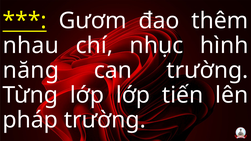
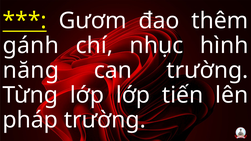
nhau: nhau -> gánh (31, 46)
